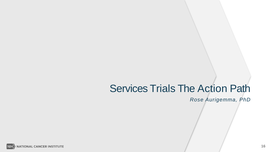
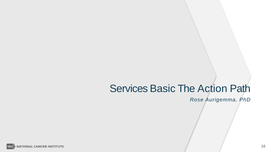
Trials: Trials -> Basic (163, 89)
